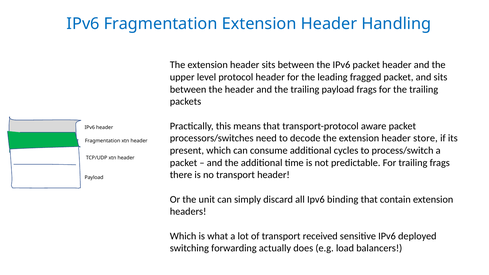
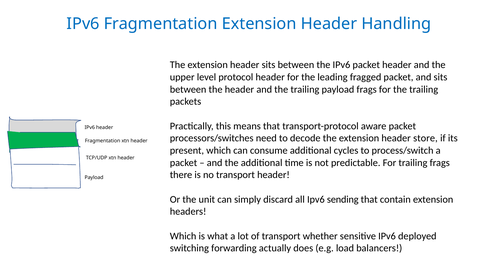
binding: binding -> sending (343, 199)
received: received -> whether (320, 236)
